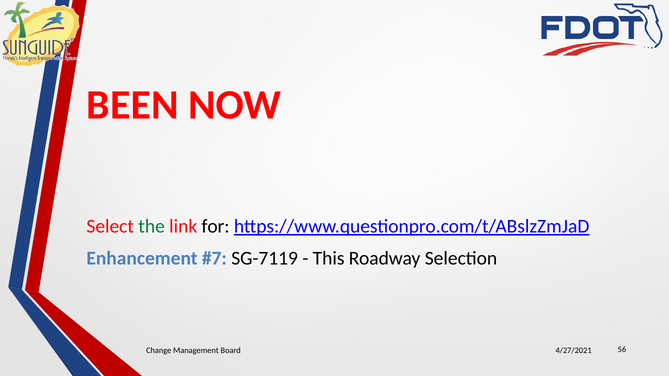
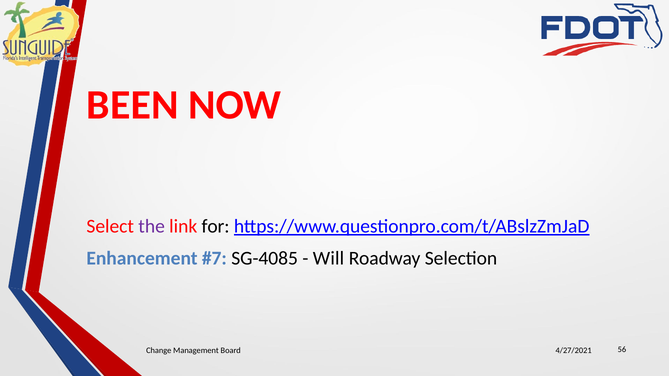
the colour: green -> purple (152, 227)
SG-7119: SG-7119 -> SG-4085 (265, 258)
This: This -> Will (329, 258)
